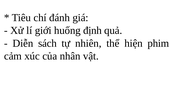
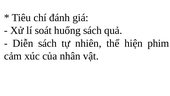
giới: giới -> soát (43, 30)
huống định: định -> sách (92, 30)
